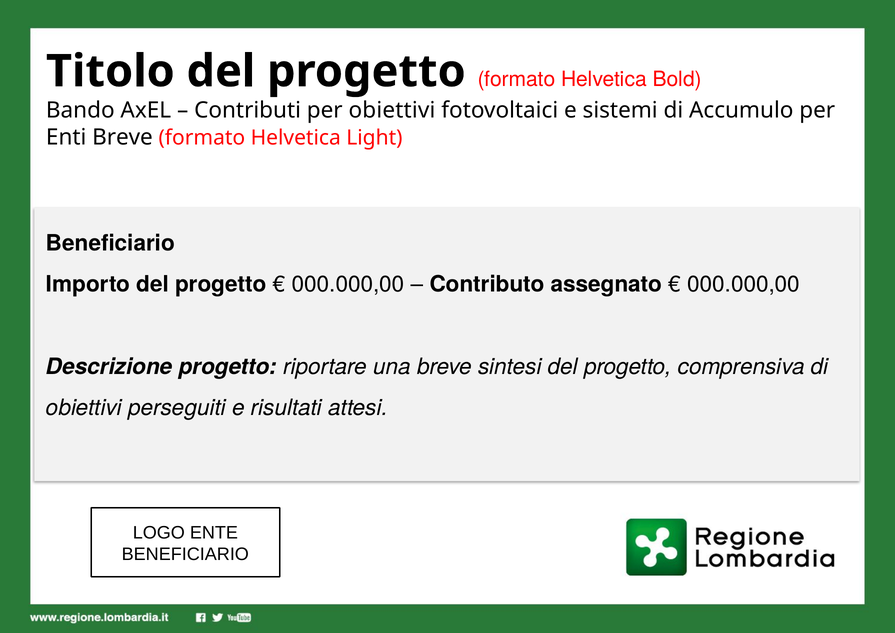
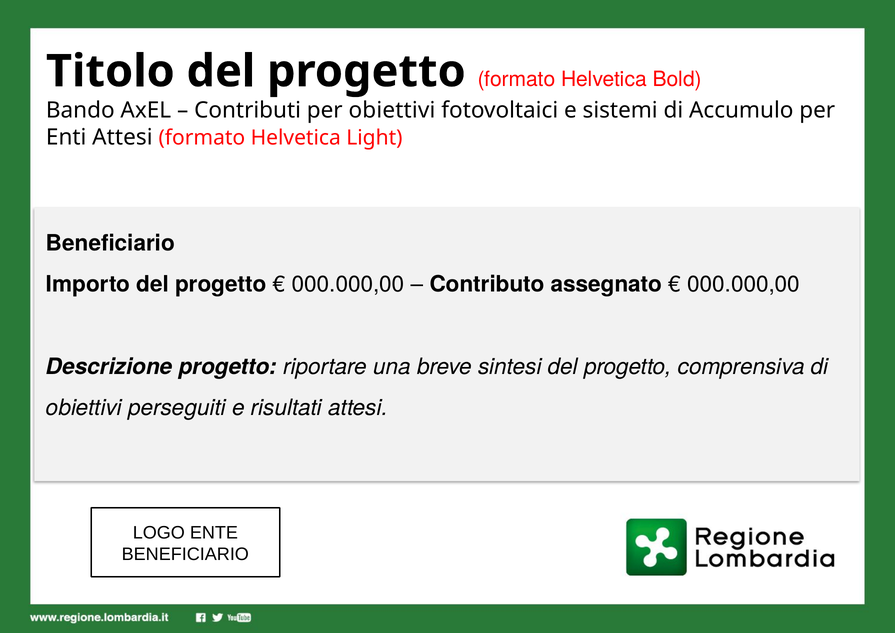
Enti Breve: Breve -> Attesi (122, 137)
